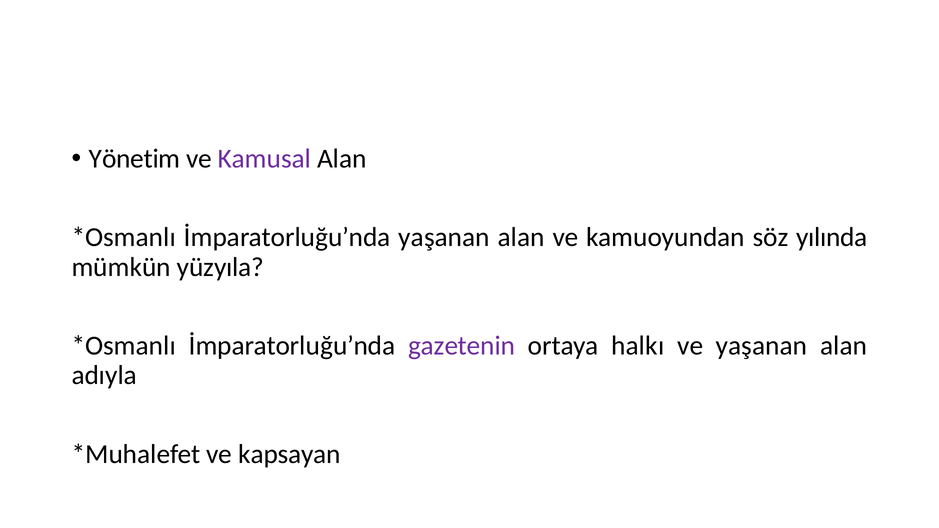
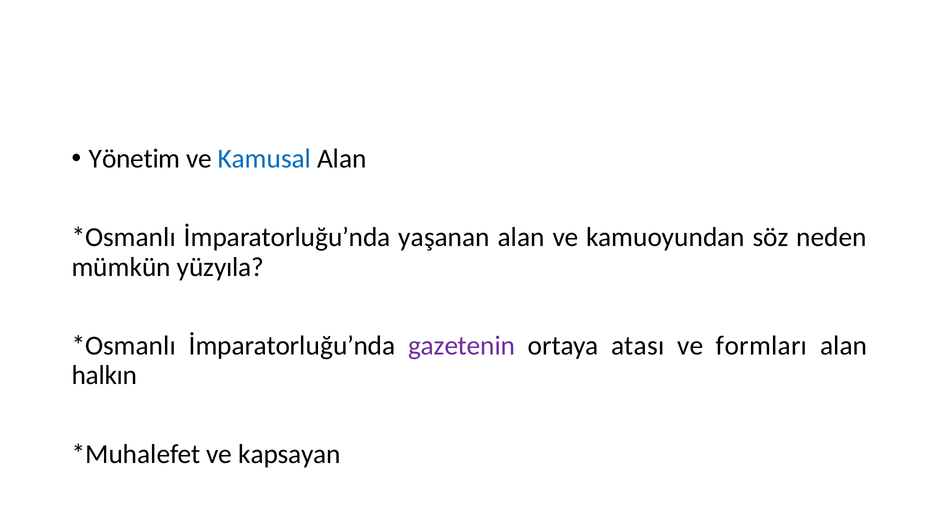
Kamusal colour: purple -> blue (264, 159)
yılında: yılında -> neden (832, 238)
halkı: halkı -> atası (638, 346)
ve yaşanan: yaşanan -> formları (762, 346)
adıyla: adıyla -> halkın (104, 375)
